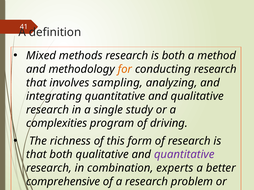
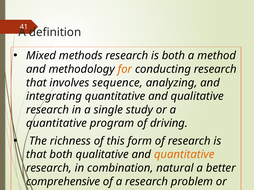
sampling: sampling -> sequence (118, 83)
complexities: complexities -> quantitative (57, 124)
quantitative colour: purple -> orange (184, 155)
experts: experts -> natural (175, 168)
